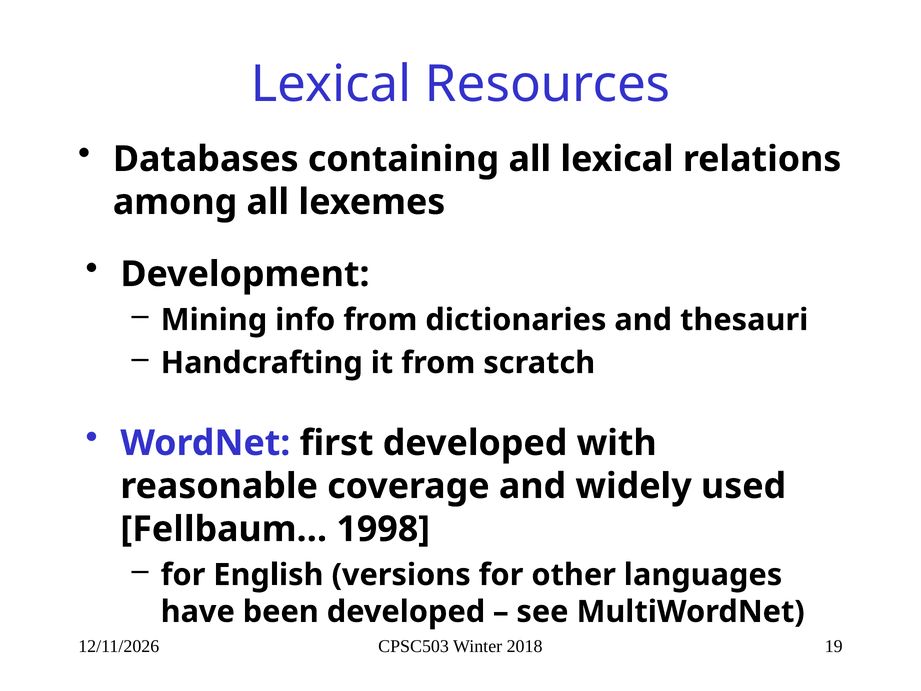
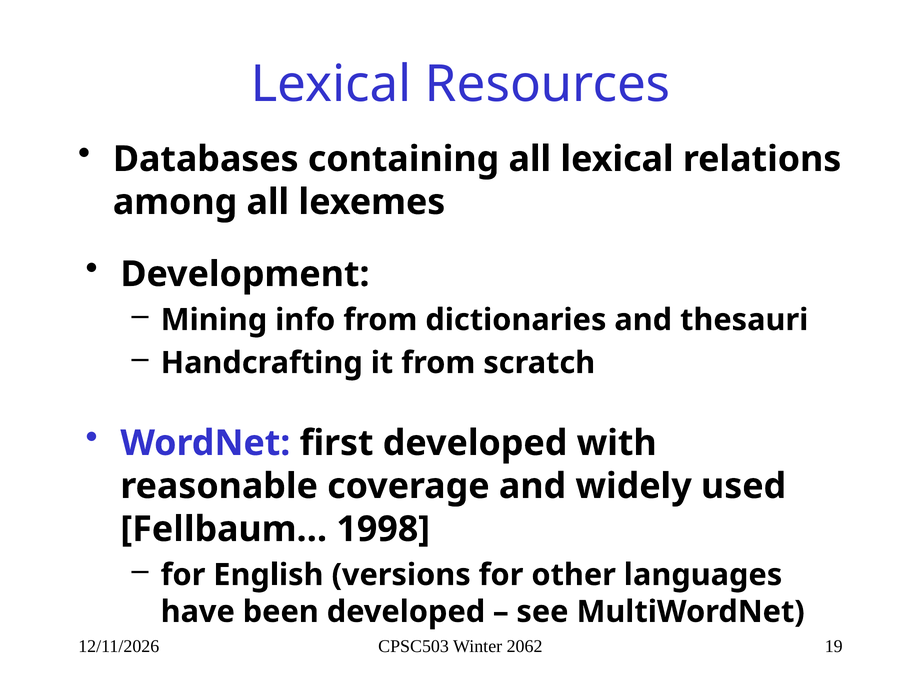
2018: 2018 -> 2062 (525, 646)
